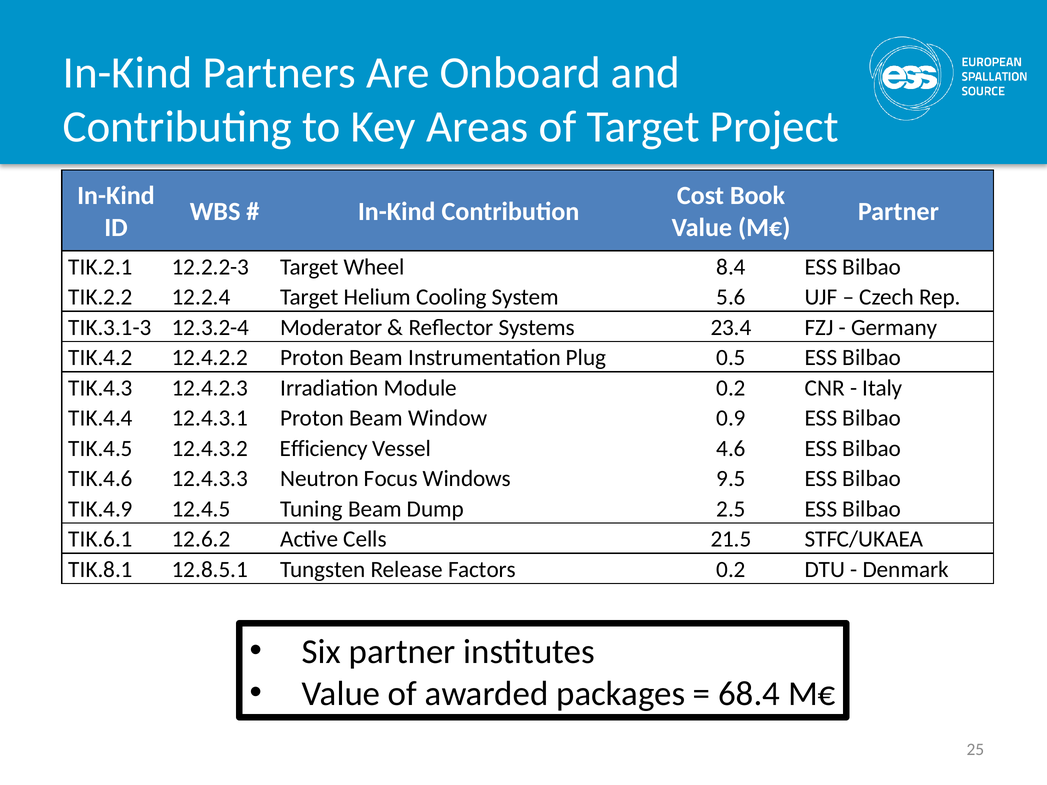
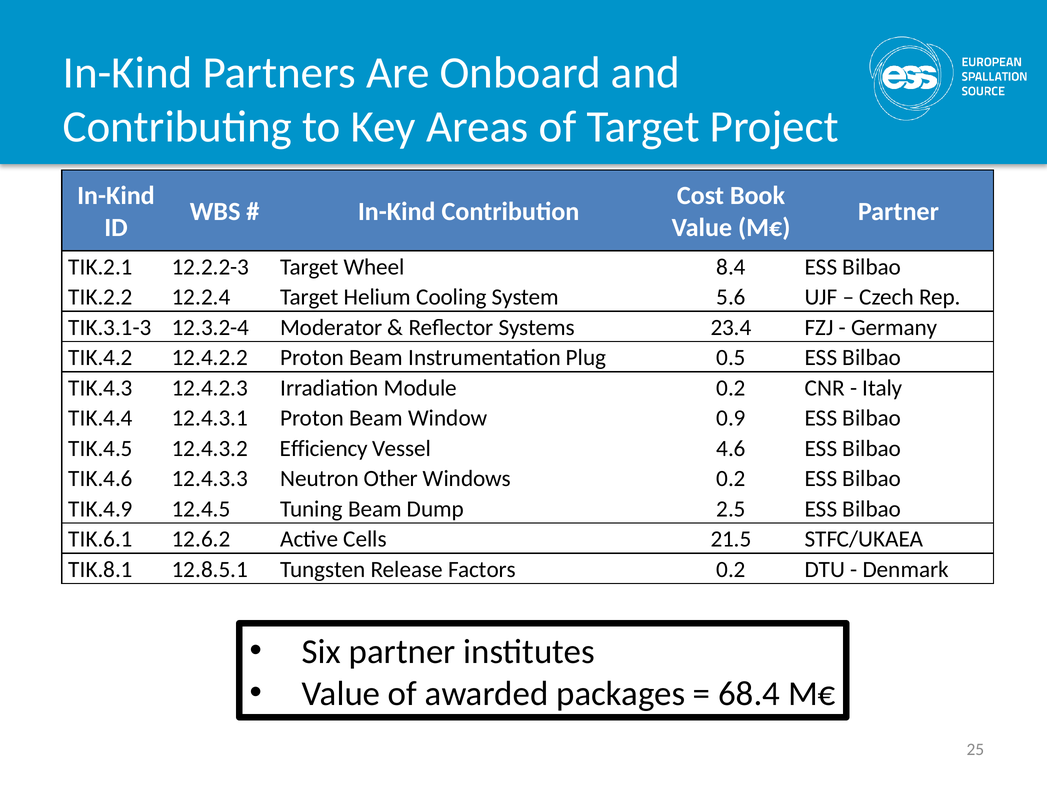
Focus: Focus -> Other (391, 479)
Windows 9.5: 9.5 -> 0.2 (731, 479)
